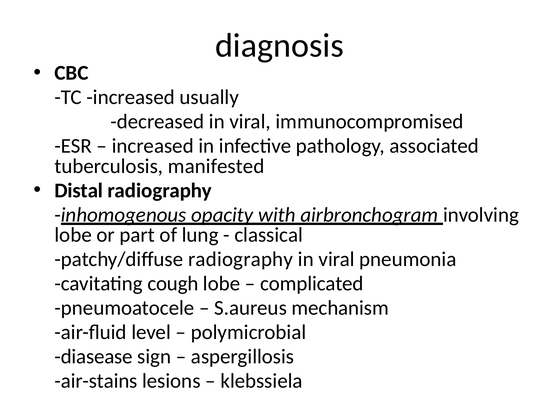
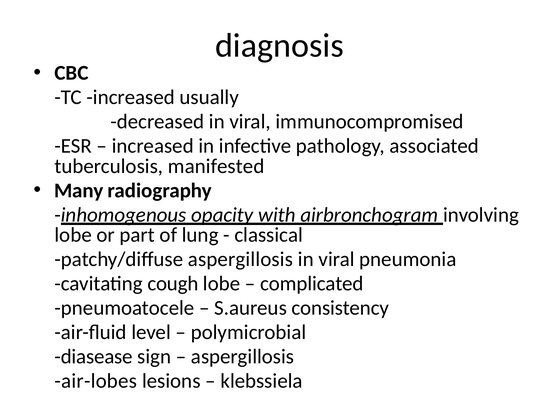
Distal: Distal -> Many (79, 191)
patchy/diffuse radiography: radiography -> aspergillosis (241, 259)
mechanism: mechanism -> consistency (340, 308)
air-stains: air-stains -> air-lobes (96, 381)
